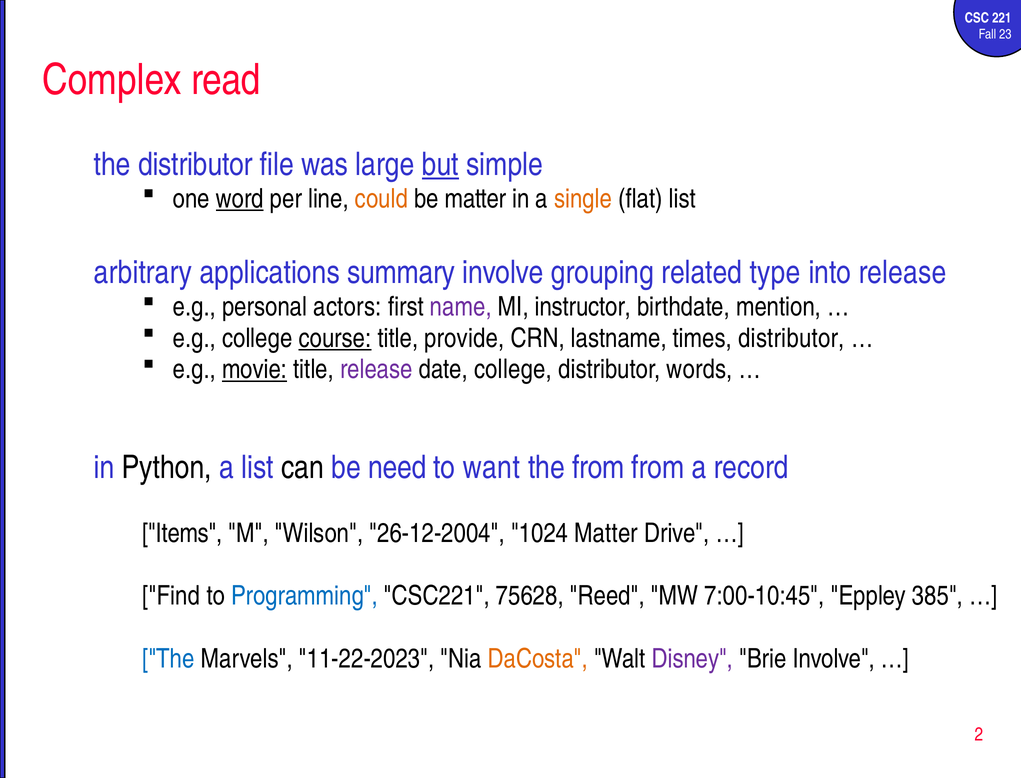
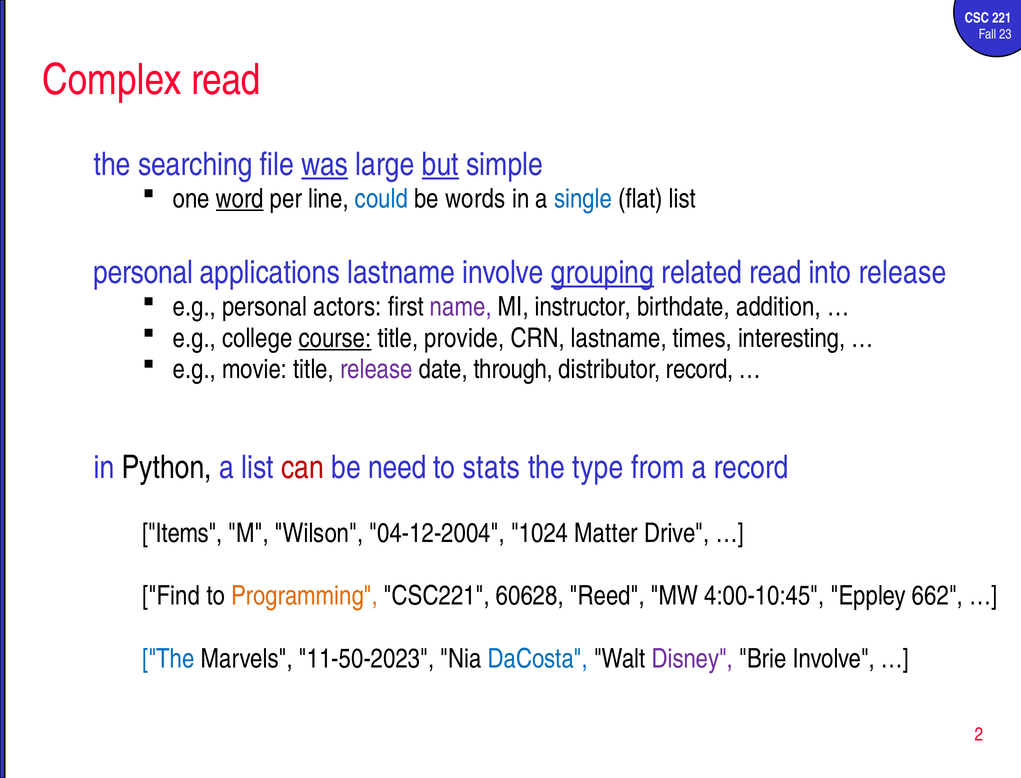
the distributor: distributor -> searching (195, 164)
was underline: none -> present (325, 164)
could colour: orange -> blue (381, 199)
be matter: matter -> words (475, 199)
single colour: orange -> blue (583, 199)
arbitrary: arbitrary -> personal (143, 272)
applications summary: summary -> lastname (401, 272)
grouping underline: none -> present (602, 272)
related type: type -> read (775, 272)
mention: mention -> addition (778, 307)
times distributor: distributor -> interesting (792, 338)
movie underline: present -> none (255, 370)
date college: college -> through (513, 370)
distributor words: words -> record (700, 370)
can colour: black -> red (302, 468)
want: want -> stats (491, 468)
the from: from -> type (598, 468)
26-12-2004: 26-12-2004 -> 04-12-2004 (437, 533)
Programming colour: blue -> orange (304, 596)
75628: 75628 -> 60628 (530, 596)
7:00-10:45: 7:00-10:45 -> 4:00-10:45 (764, 596)
385: 385 -> 662 (938, 596)
11-22-2023: 11-22-2023 -> 11-50-2023 (367, 659)
DaCosta colour: orange -> blue (538, 659)
